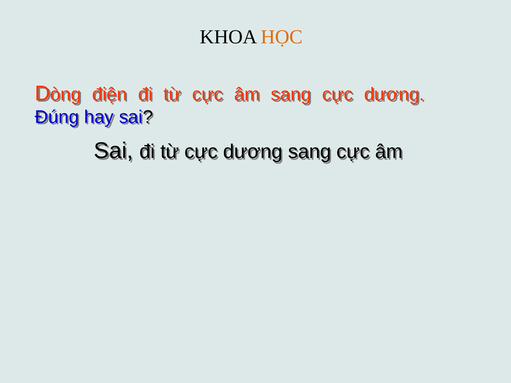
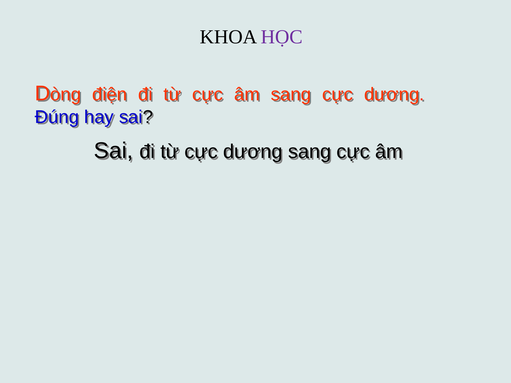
HỌC colour: orange -> purple (282, 37)
